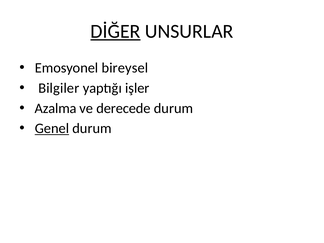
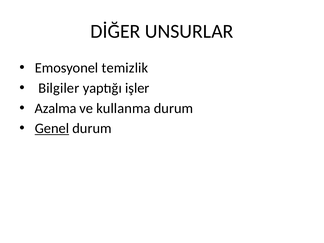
DİĞER underline: present -> none (115, 31)
bireysel: bireysel -> temizlik (125, 68)
derecede: derecede -> kullanma (123, 108)
